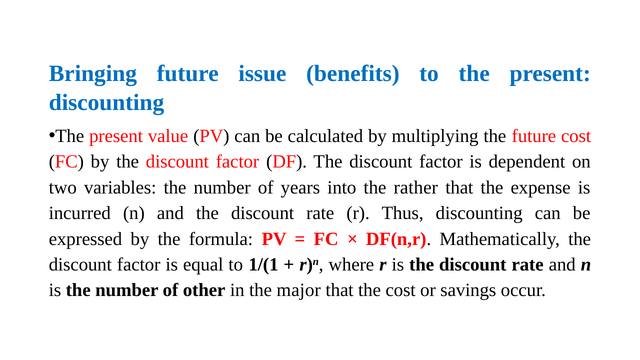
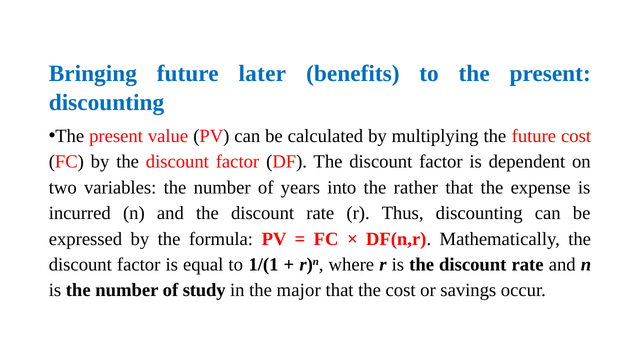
issue: issue -> later (262, 74)
other: other -> study (204, 290)
